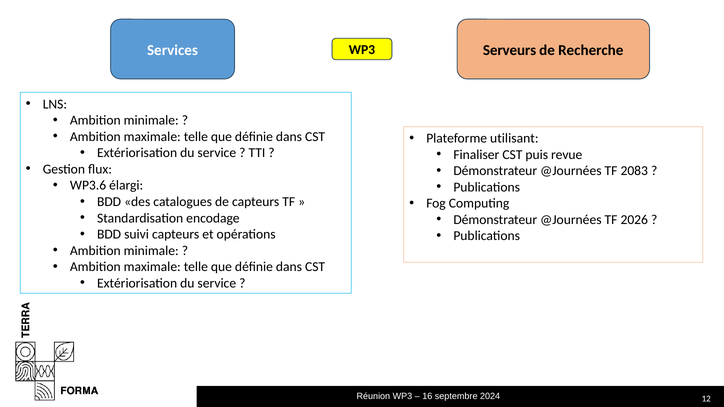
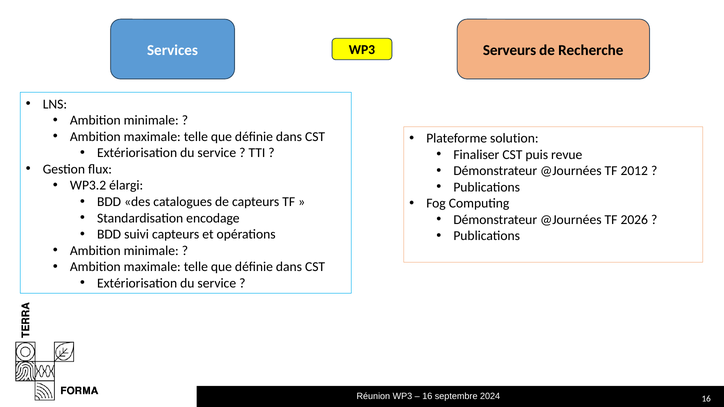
utilisant: utilisant -> solution (514, 138)
2083: 2083 -> 2012 (634, 171)
WP3.6: WP3.6 -> WP3.2 (88, 186)
12: 12 -> 16 (706, 399)
